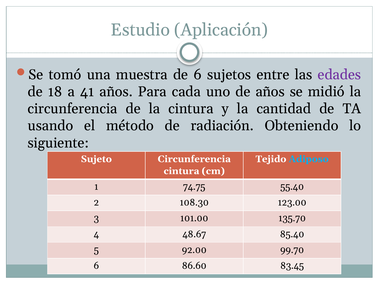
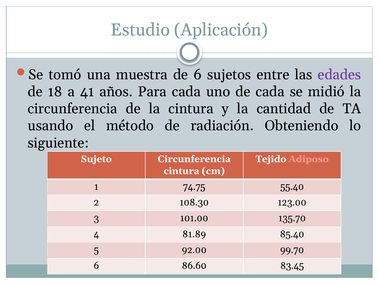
de años: años -> cada (270, 92)
Adiposo colour: light blue -> pink (309, 159)
48.67: 48.67 -> 81.89 (194, 234)
